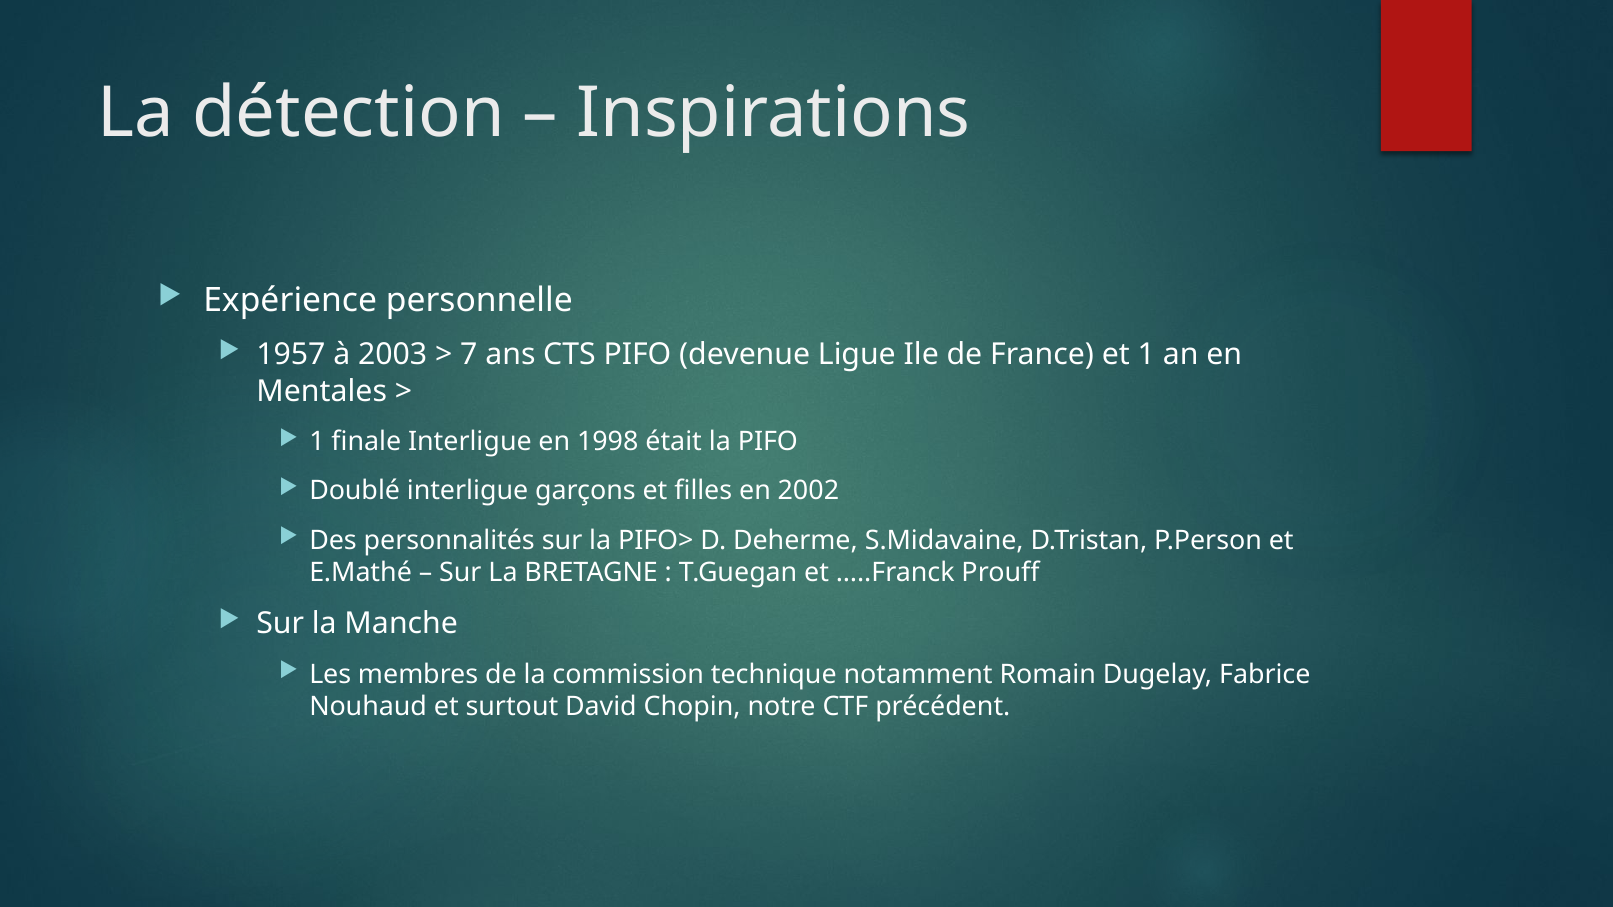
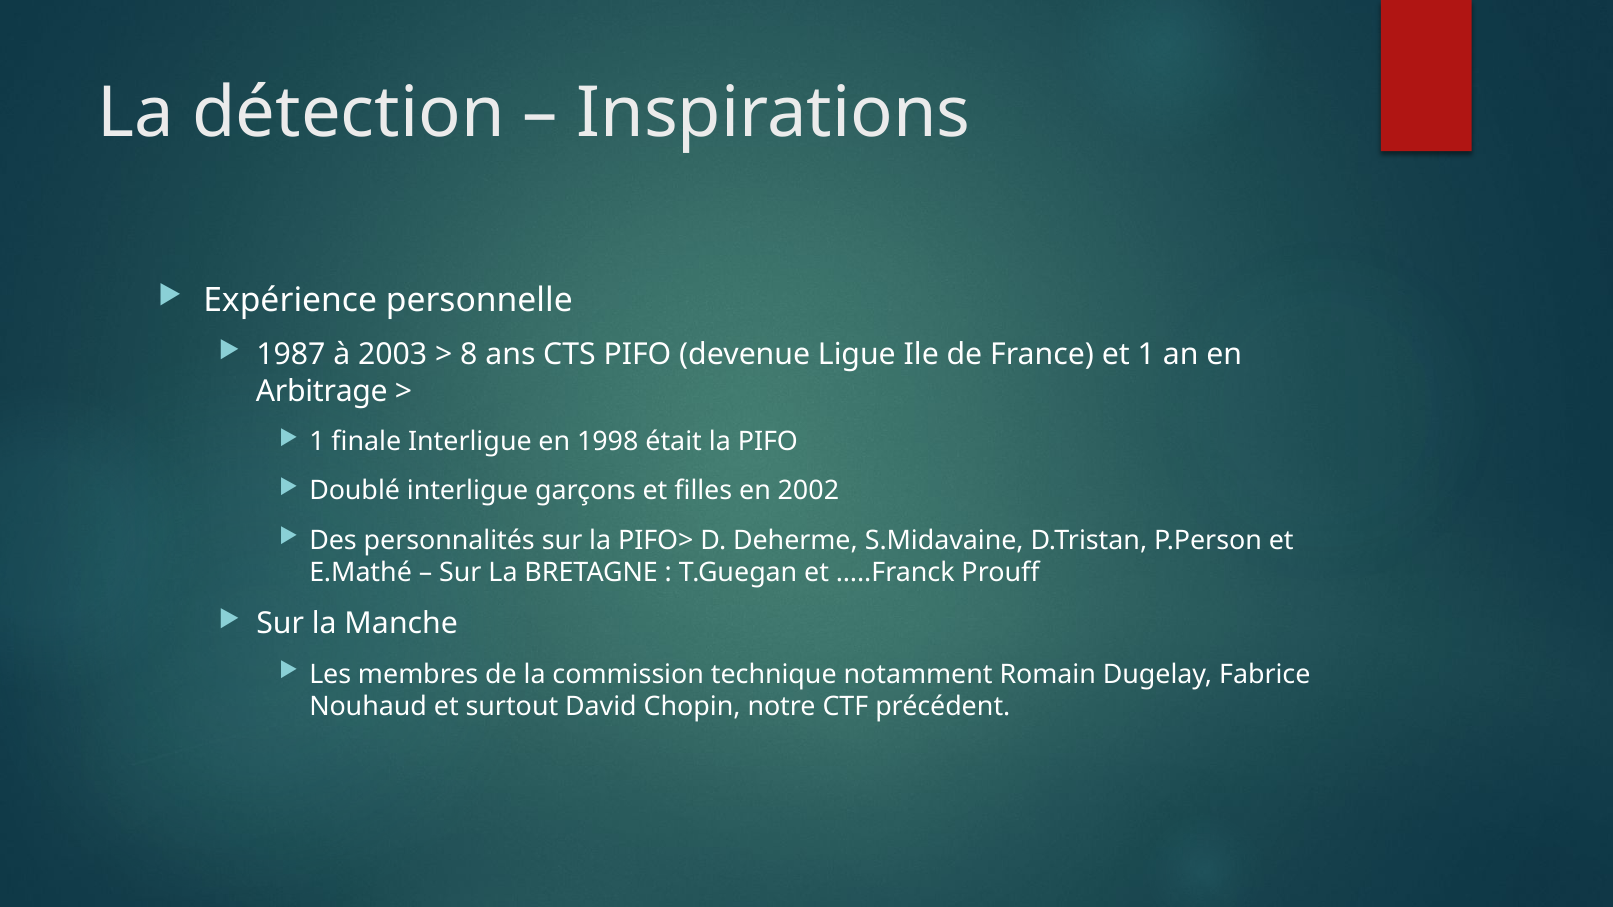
1957: 1957 -> 1987 (291, 355)
7: 7 -> 8 (469, 355)
Mentales: Mentales -> Arbitrage (322, 391)
